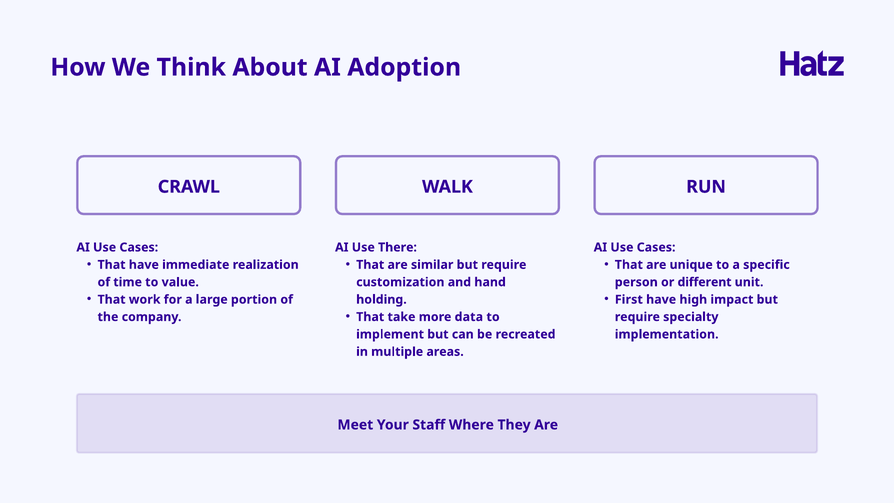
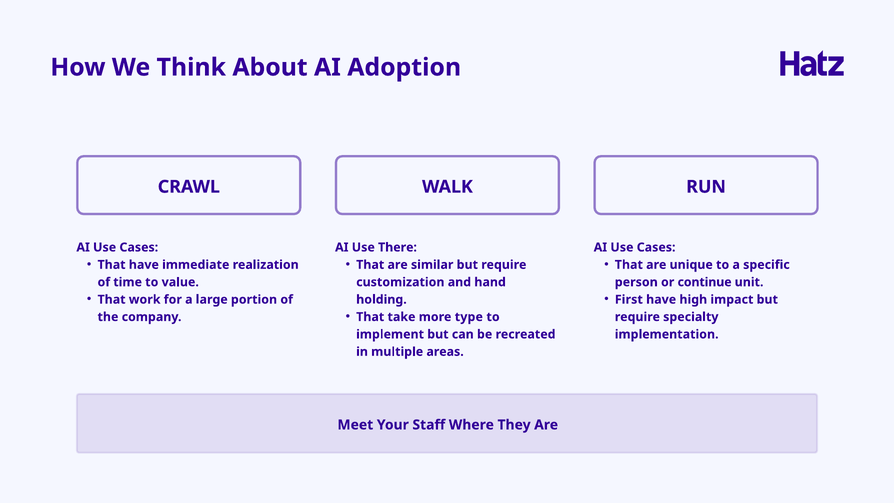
different: different -> continue (705, 282)
data: data -> type (469, 317)
